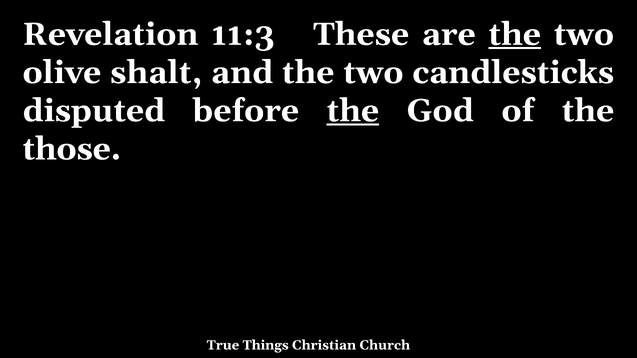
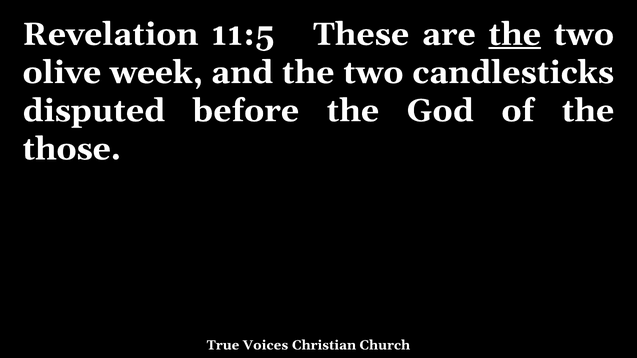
11:3: 11:3 -> 11:5 (243, 34)
shalt: shalt -> week (156, 73)
the underline: present -> none (353, 111)
Things: Things -> Voices (266, 345)
